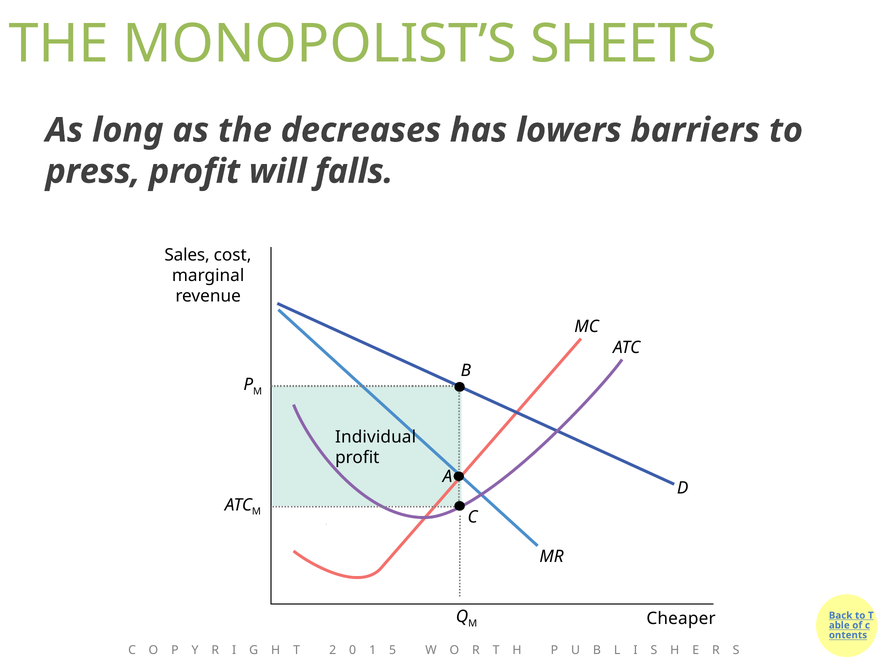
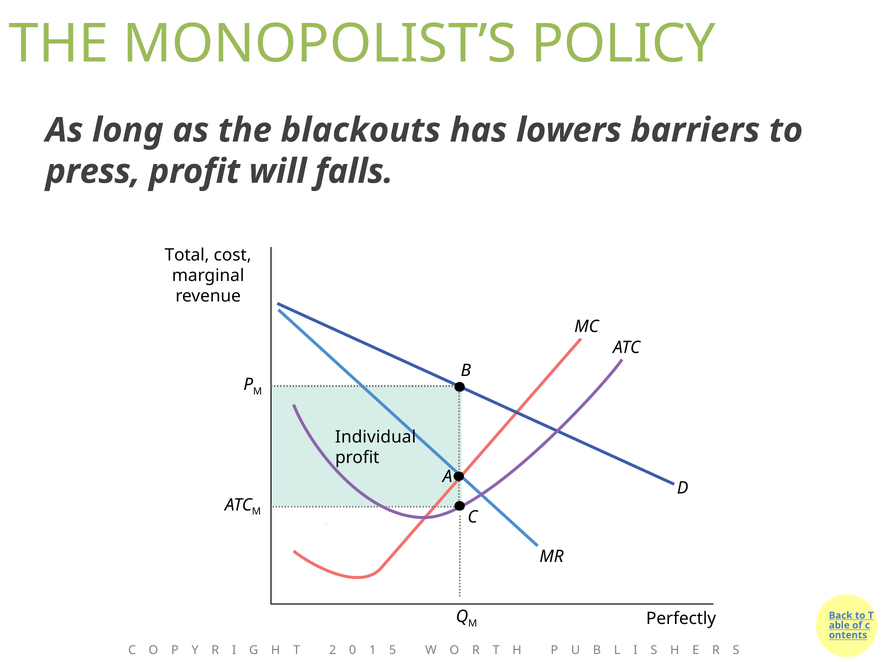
SHEETS: SHEETS -> POLICY (624, 44)
decreases: decreases -> blackouts (361, 130)
Sales: Sales -> Total (187, 255)
Cheaper: Cheaper -> Perfectly (681, 619)
